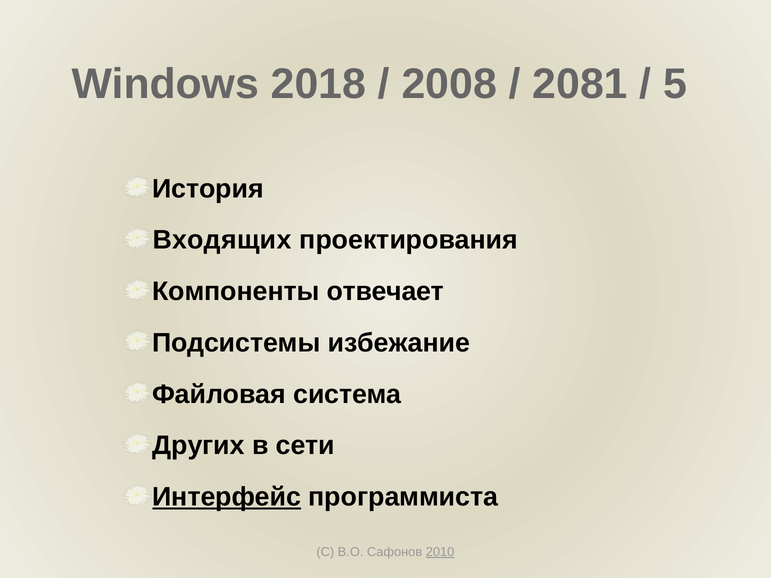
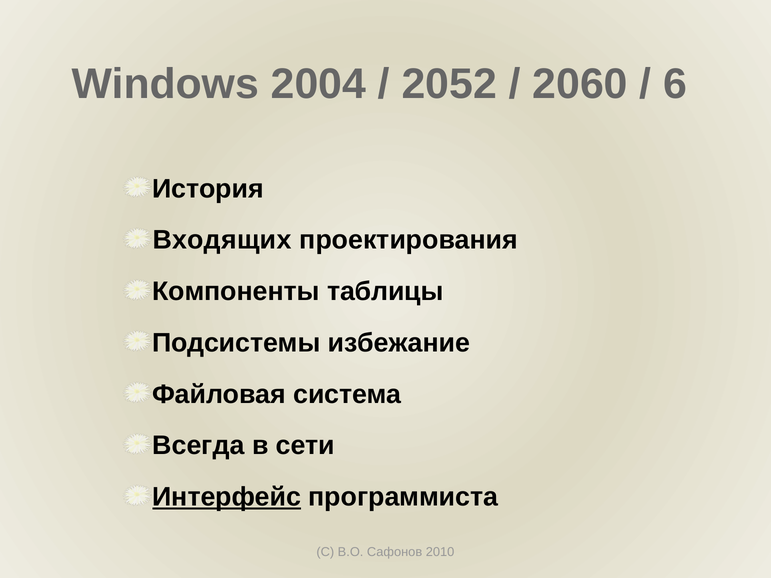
2018: 2018 -> 2004 (318, 84)
2008: 2008 -> 2052 (449, 84)
2081: 2081 -> 2060 (580, 84)
5: 5 -> 6 (675, 84)
отвечает: отвечает -> таблицы (385, 292)
Других: Других -> Всегда (198, 446)
2010 underline: present -> none (440, 552)
